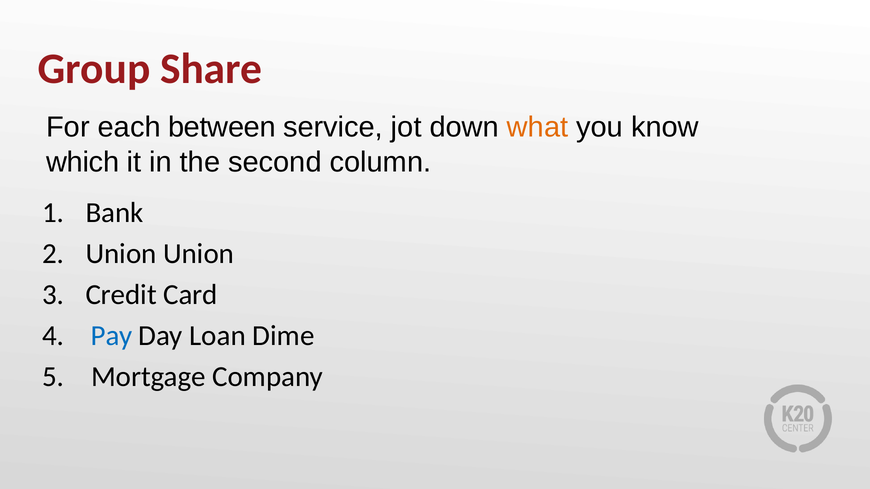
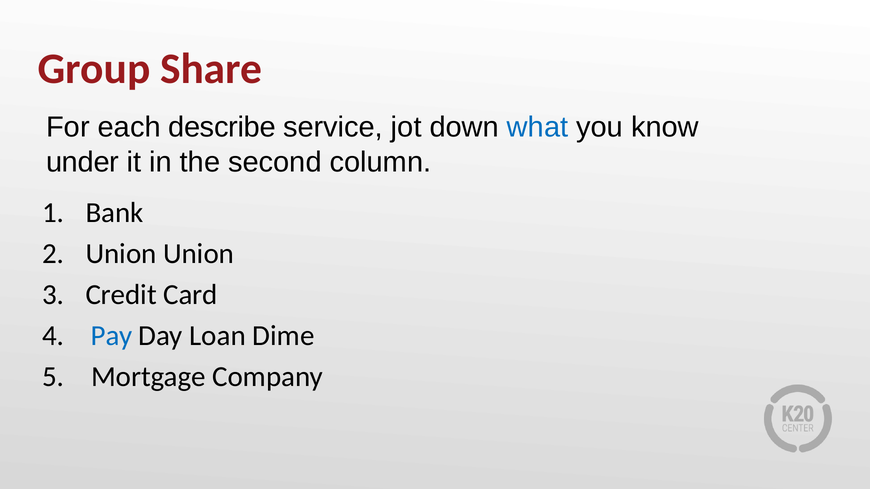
between: between -> describe (222, 127)
what colour: orange -> blue (538, 127)
which: which -> under (83, 162)
